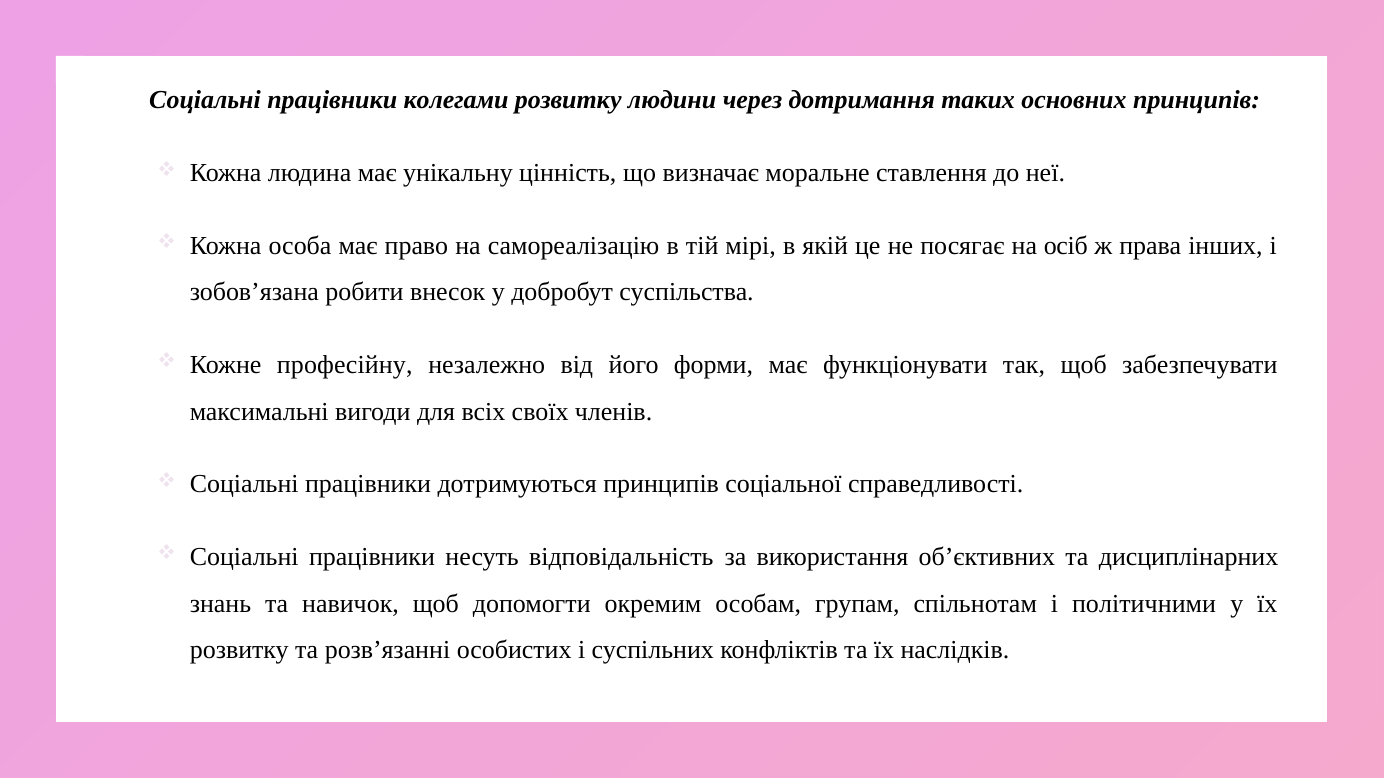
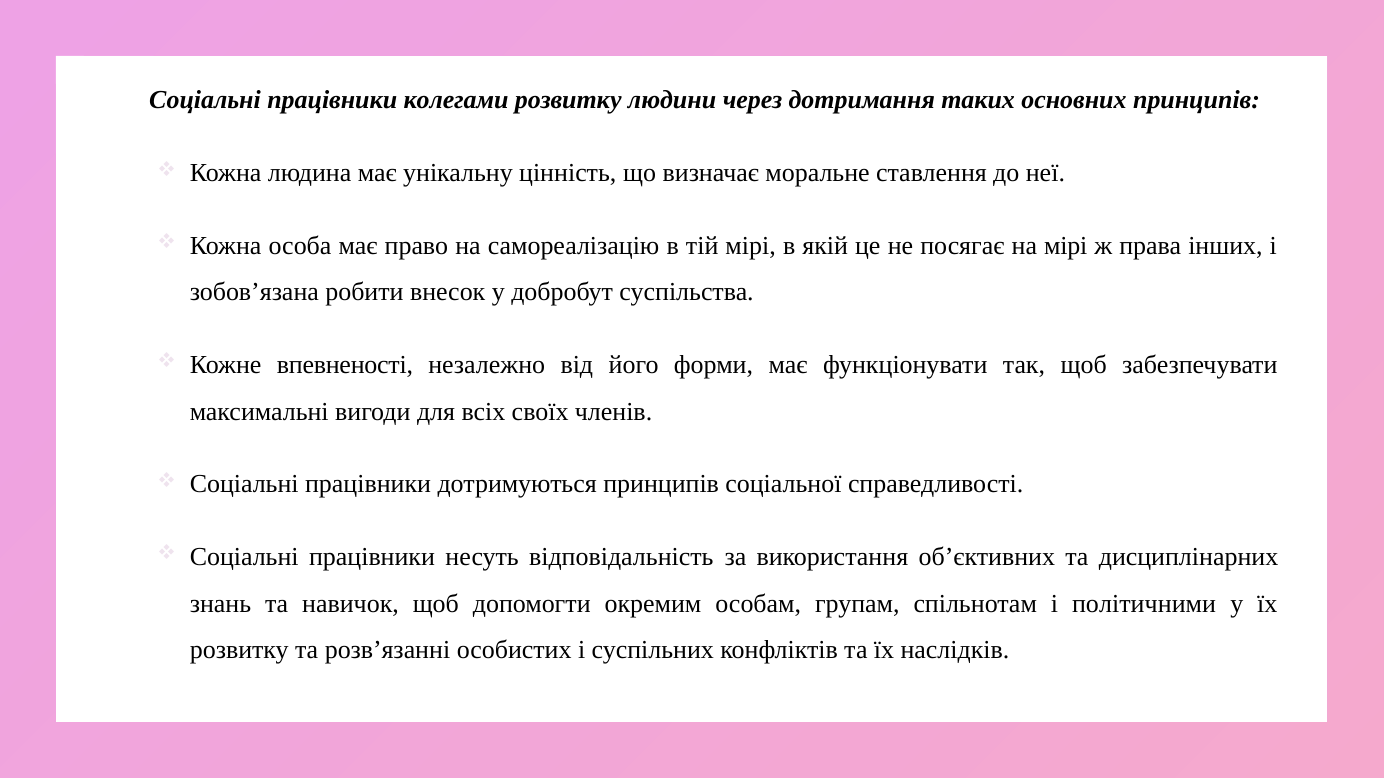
на осіб: осіб -> мірі (1066, 246)
професійну: професійну -> впевненості (345, 365)
